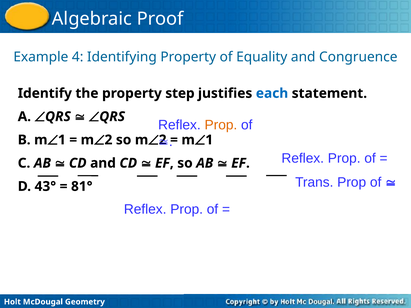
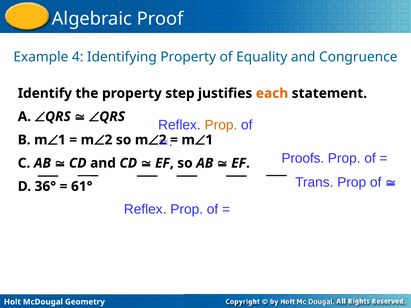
each colour: blue -> orange (272, 93)
Reflex: Reflex -> Proofs (303, 158)
43°: 43° -> 36° (45, 187)
81°: 81° -> 61° (82, 187)
